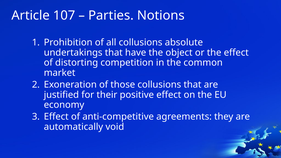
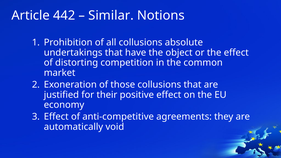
107: 107 -> 442 (64, 15)
Parties: Parties -> Similar (111, 15)
